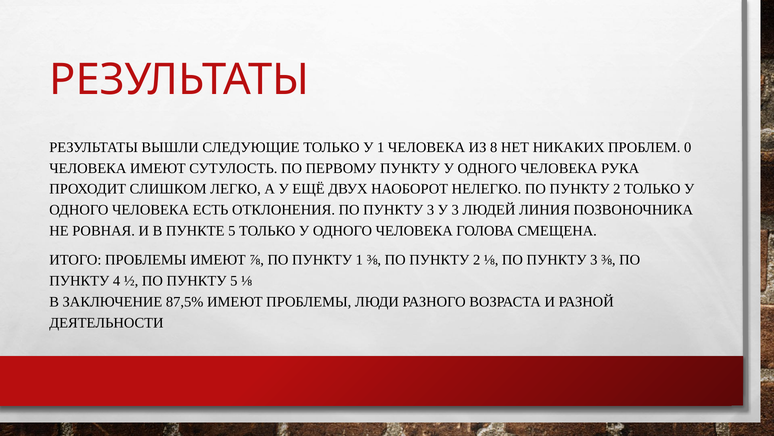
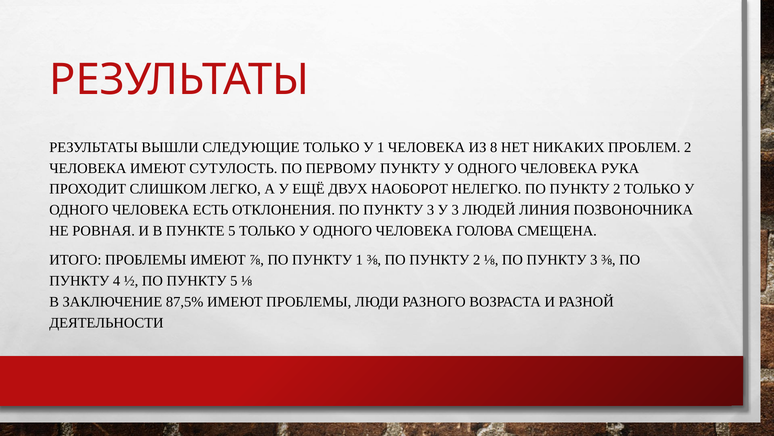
ПРОБЛЕМ 0: 0 -> 2 (688, 147)
